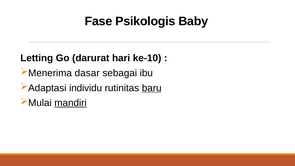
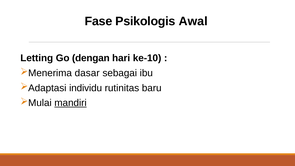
Baby: Baby -> Awal (193, 21)
darurat: darurat -> dengan (91, 58)
baru underline: present -> none (152, 88)
